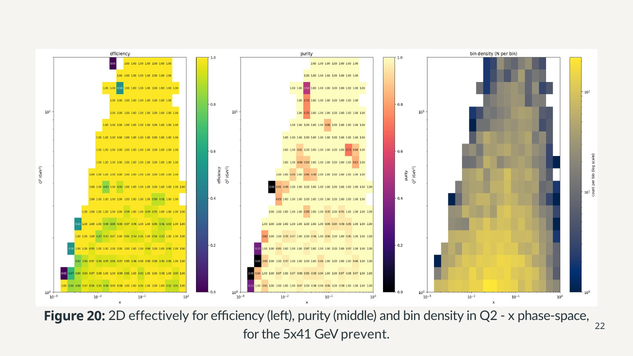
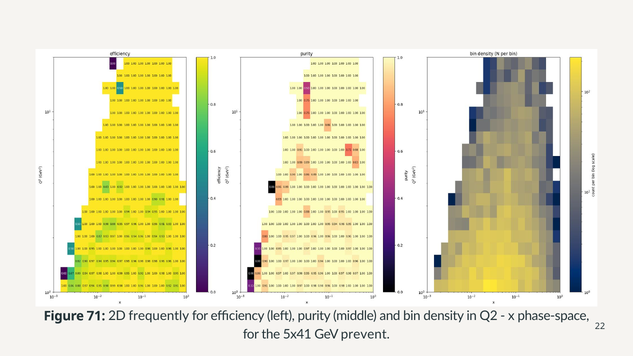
20: 20 -> 71 (96, 316)
effectively: effectively -> frequently (159, 316)
